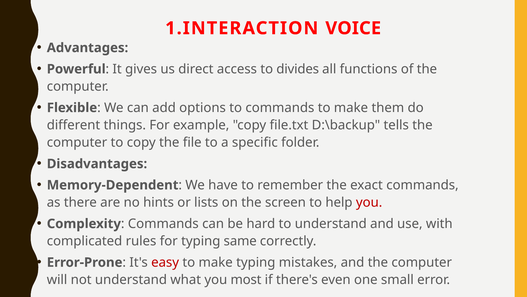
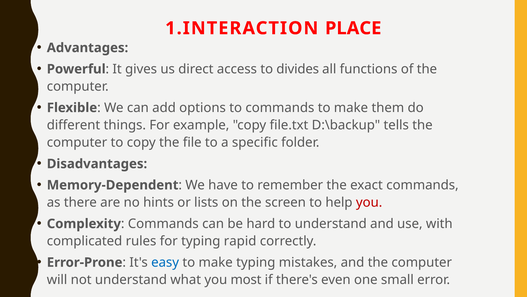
VOICE: VOICE -> PLACE (353, 28)
same: same -> rapid (240, 241)
easy colour: red -> blue (165, 262)
